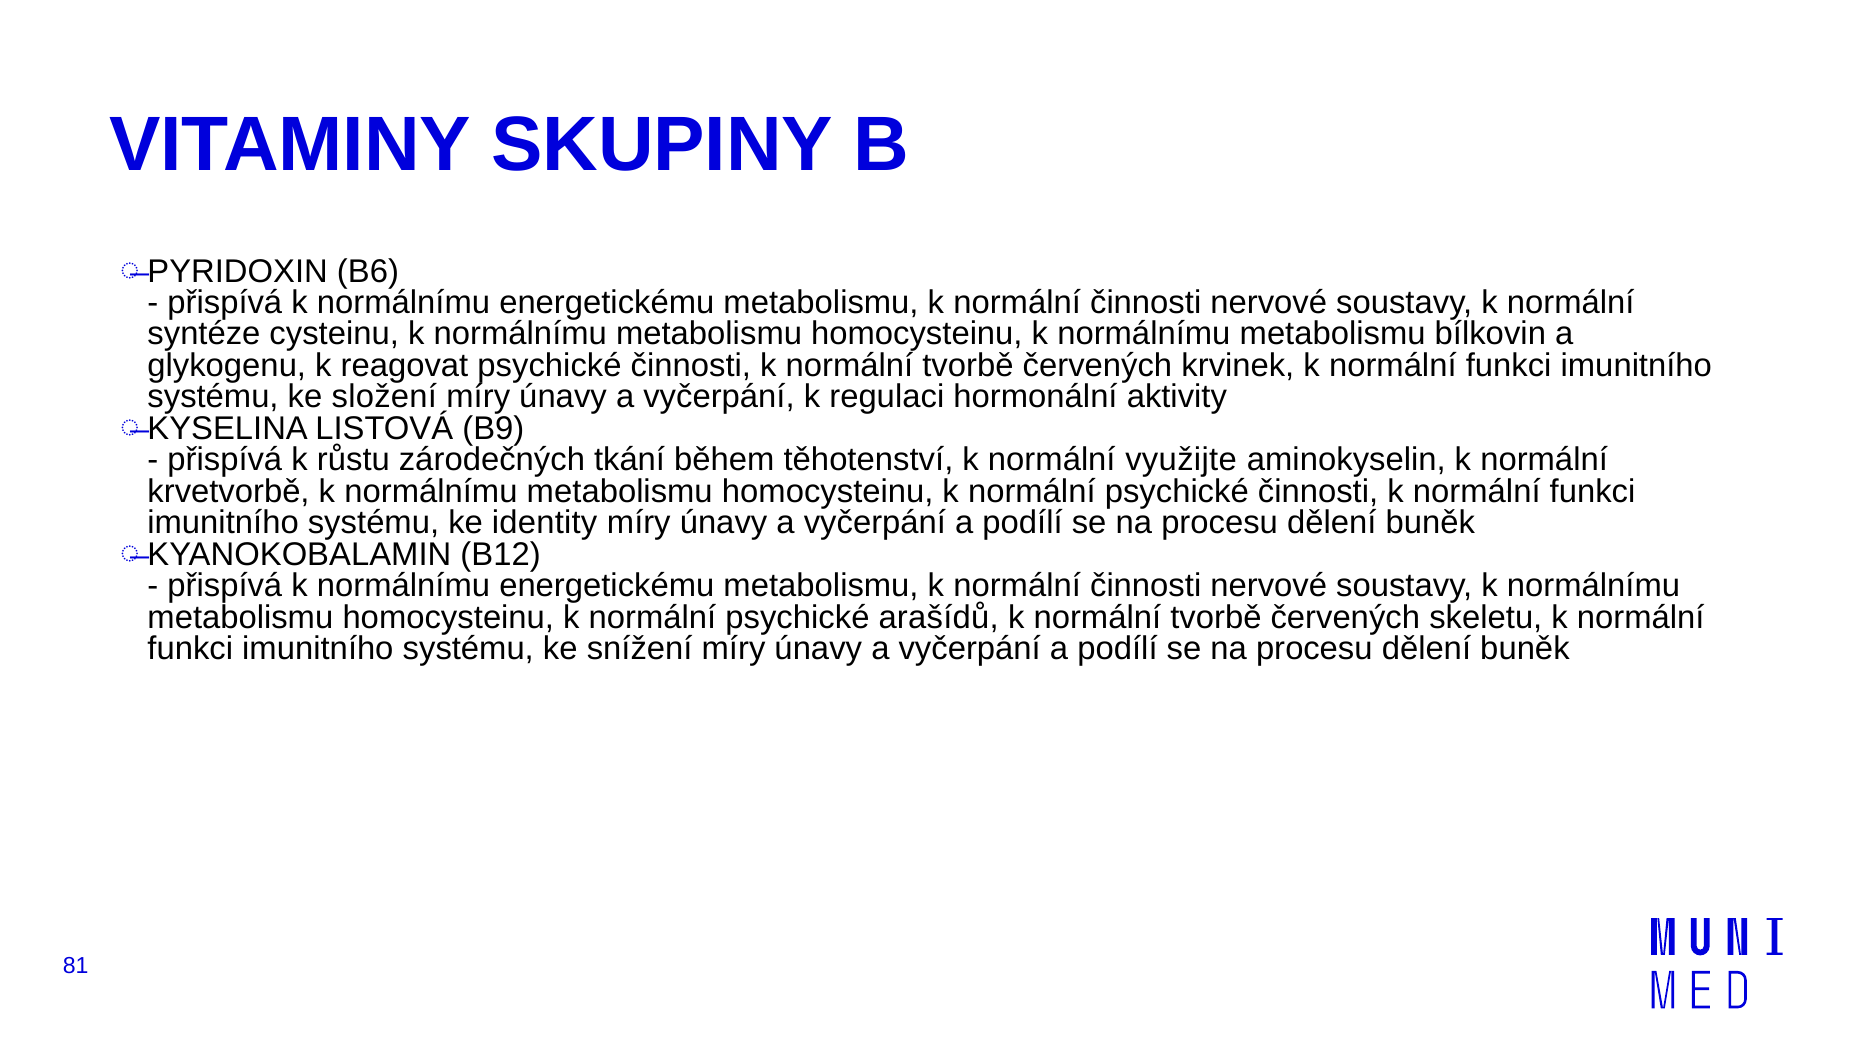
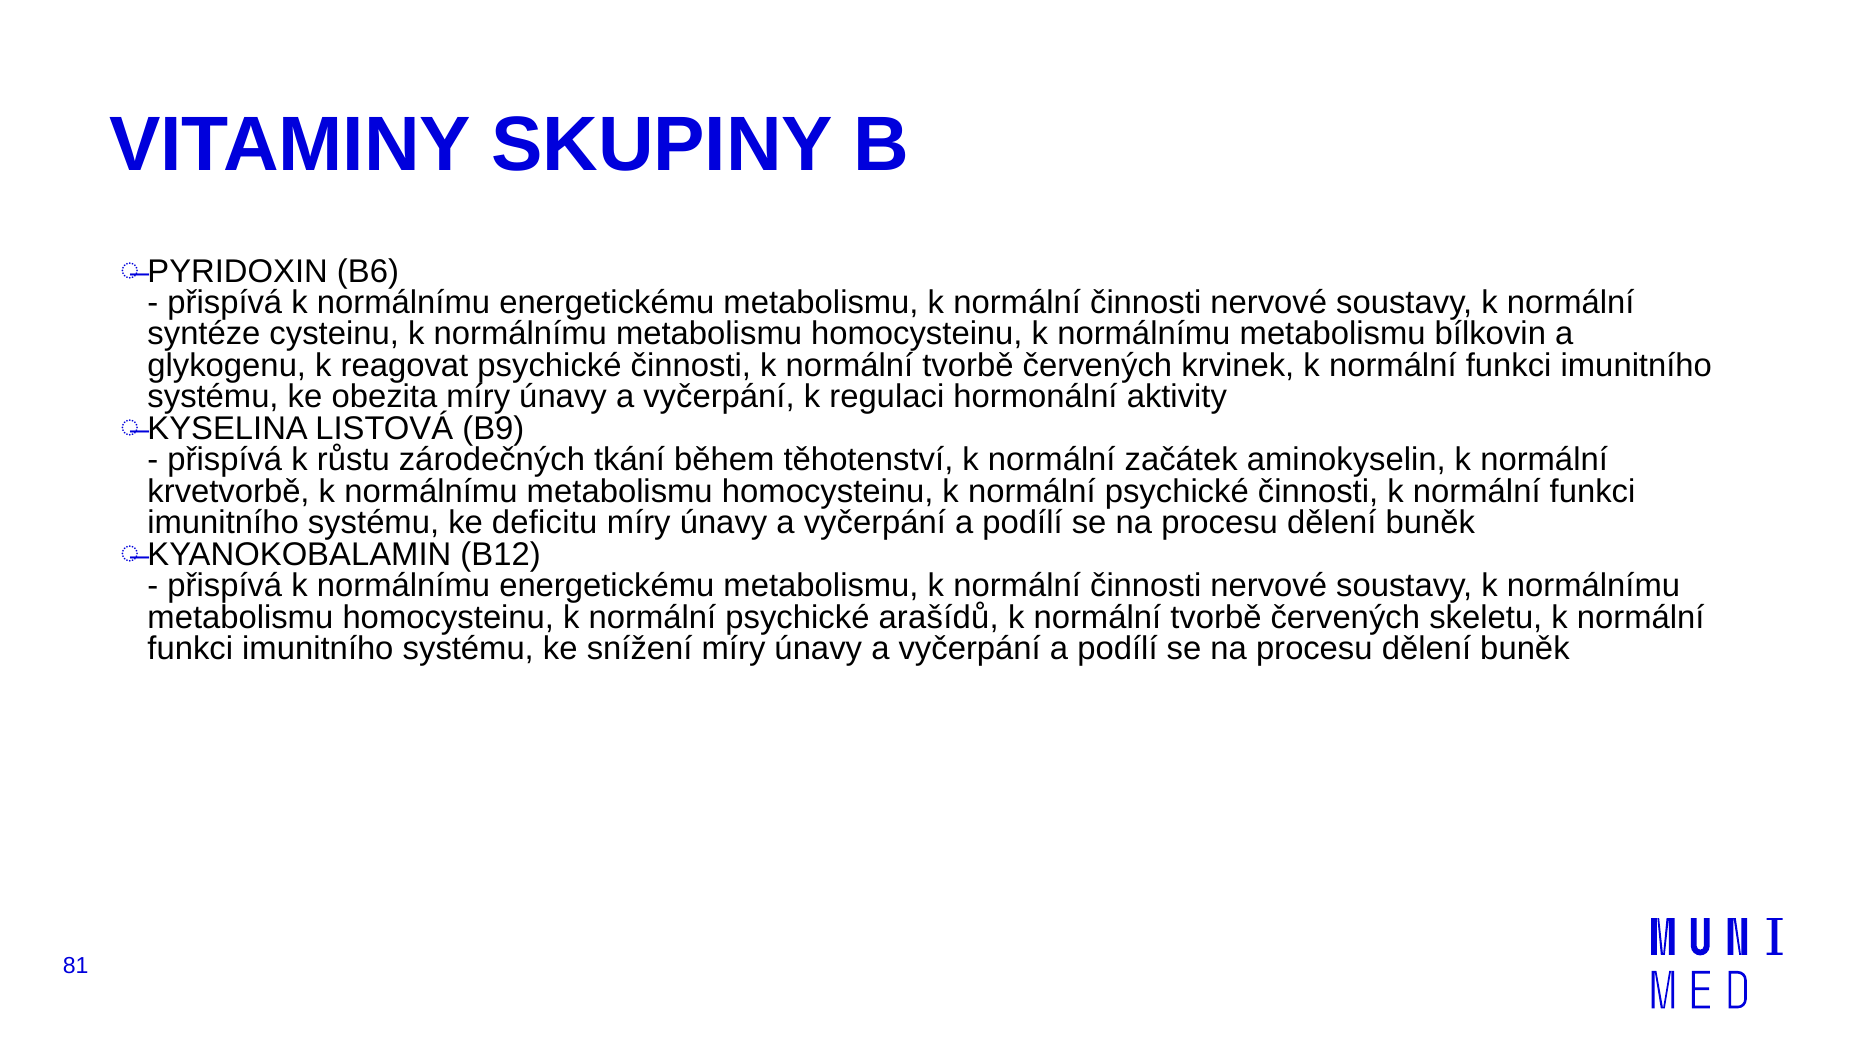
složení: složení -> obezita (384, 397)
využijte: využijte -> začátek (1181, 460)
identity: identity -> deficitu (545, 523)
